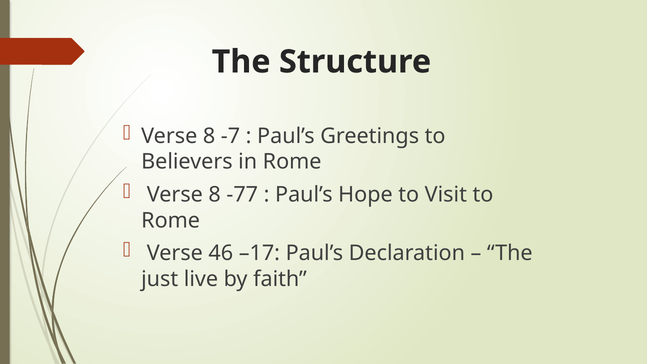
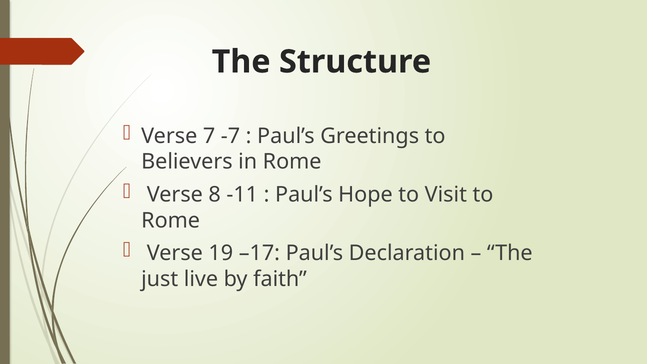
8: 8 -> 7 (209, 136)
-77: -77 -> -11 (242, 194)
46: 46 -> 19 (221, 253)
